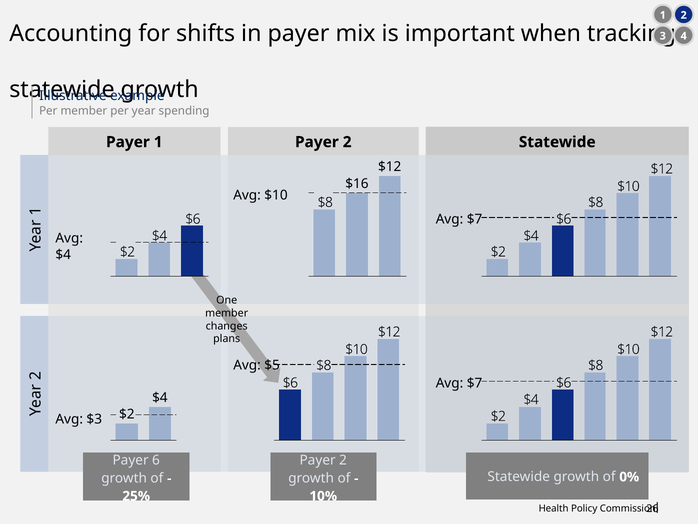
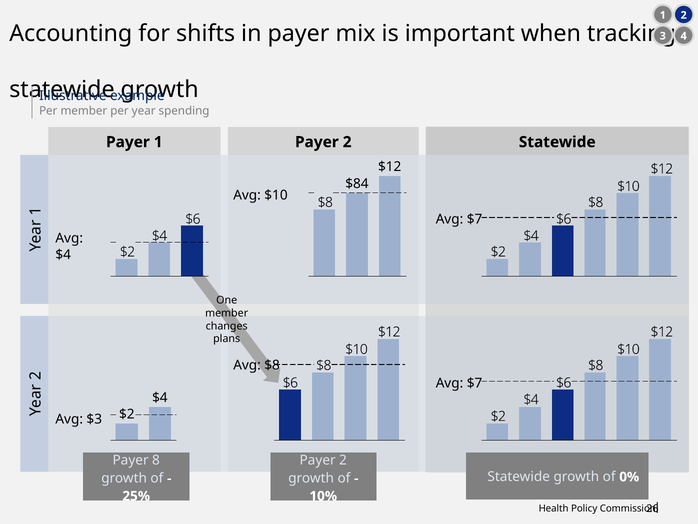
$16: $16 -> $84 (357, 184)
Avg $5: $5 -> $8 (272, 365)
6: 6 -> 8 (156, 460)
